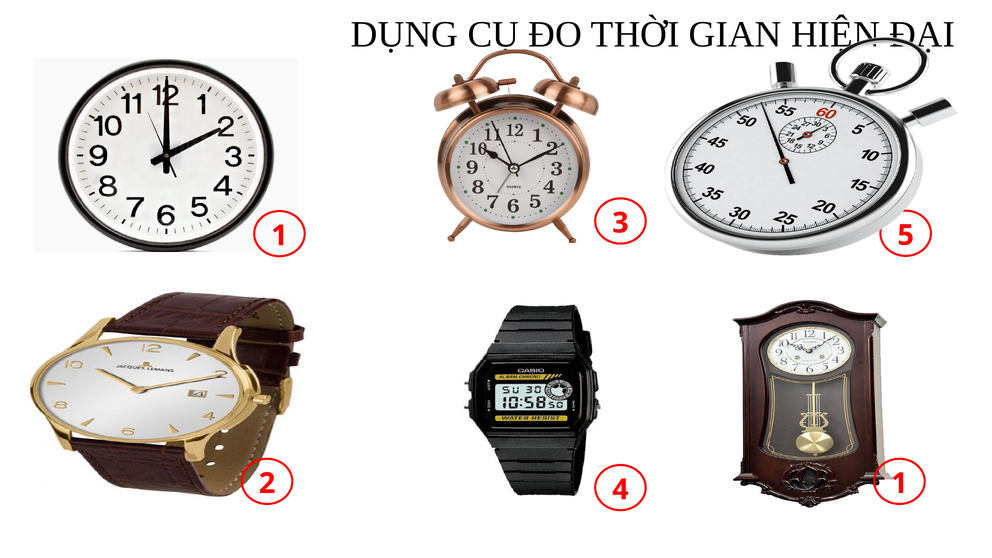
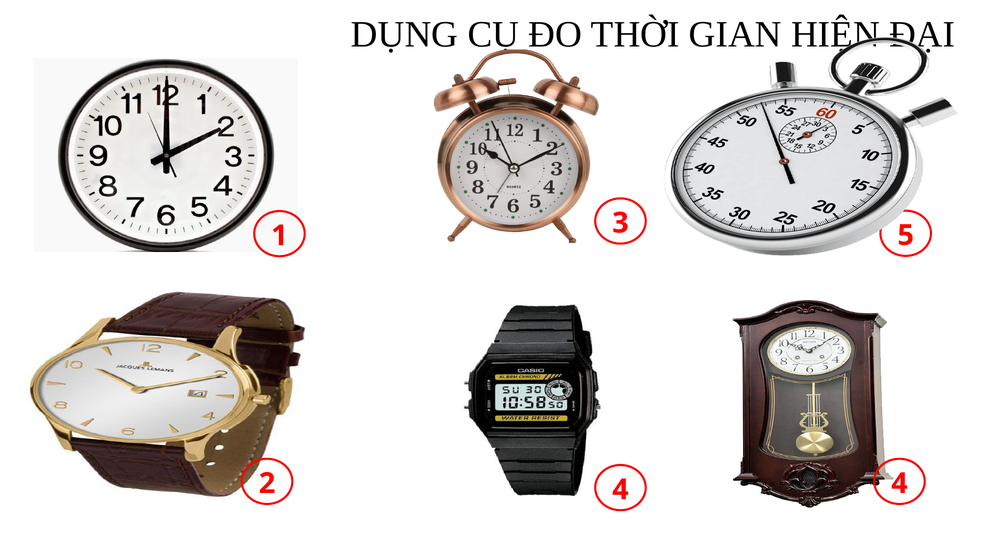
4 1: 1 -> 4 (899, 483)
